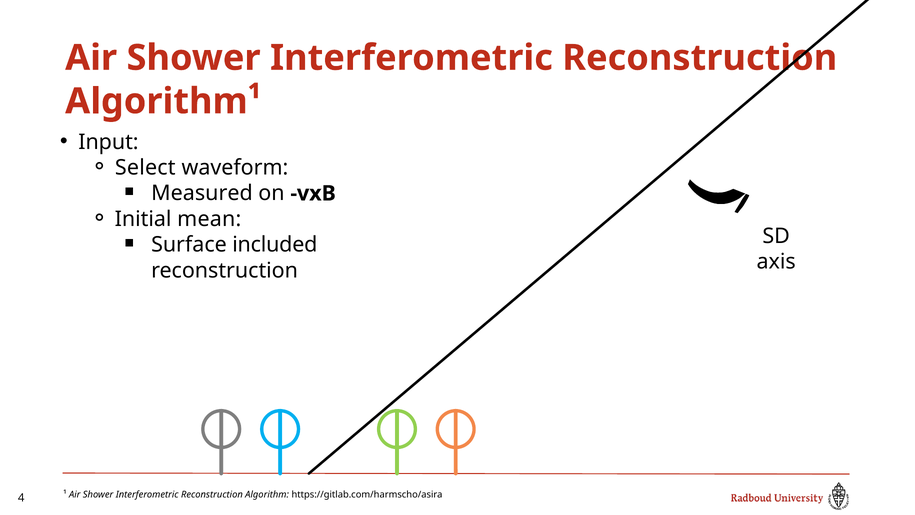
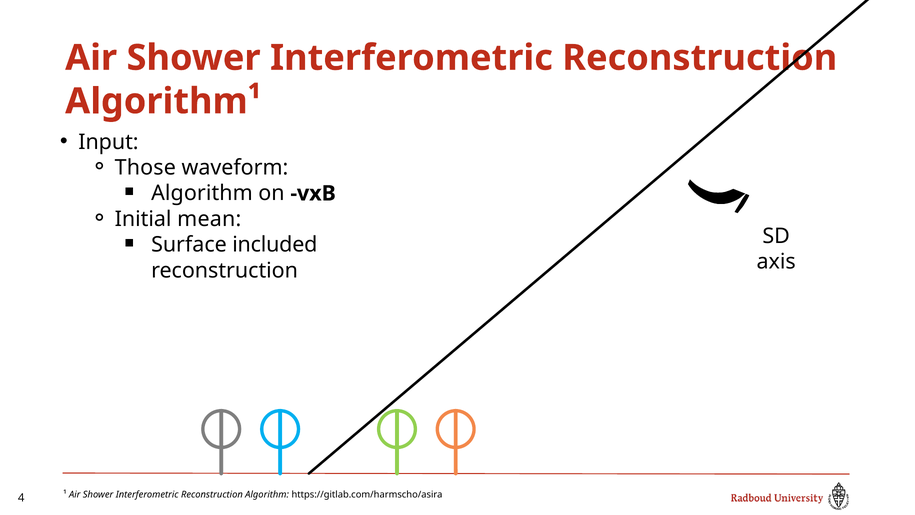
Select: Select -> Those (145, 168)
Measured: Measured -> Algorithm (202, 193)
